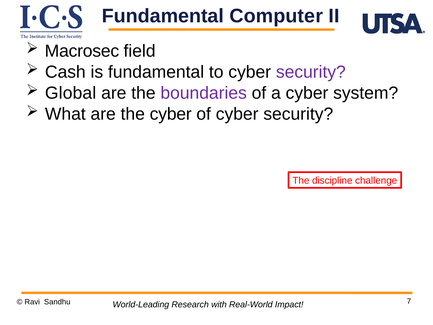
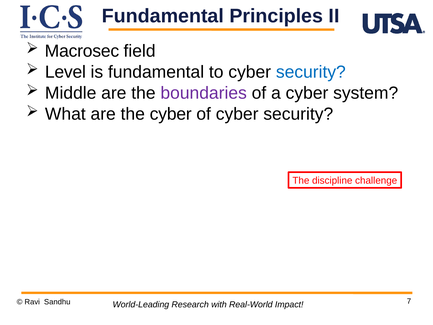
Computer: Computer -> Principles (276, 16)
Cash: Cash -> Level (65, 72)
security colour: purple -> blue (311, 72)
Global: Global -> Middle (71, 93)
